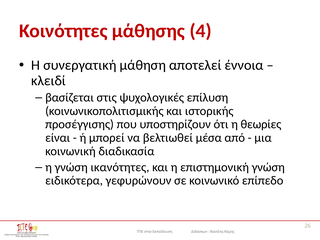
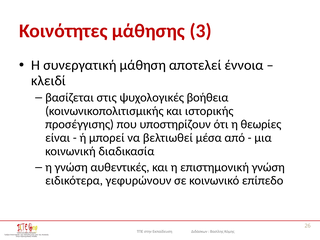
4: 4 -> 3 (201, 31)
επίλυση: επίλυση -> βοήθεια (208, 97)
ικανότητες: ικανότητες -> αυθεντικές (120, 167)
